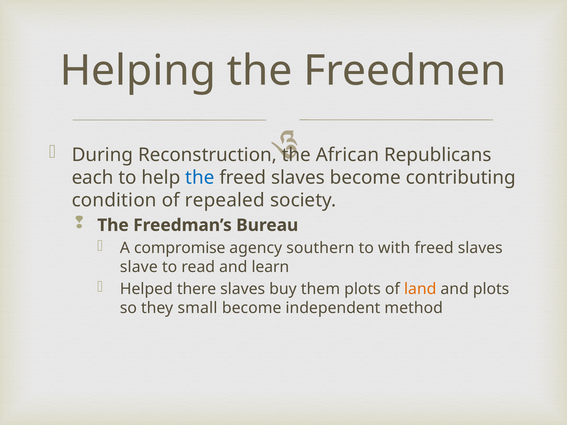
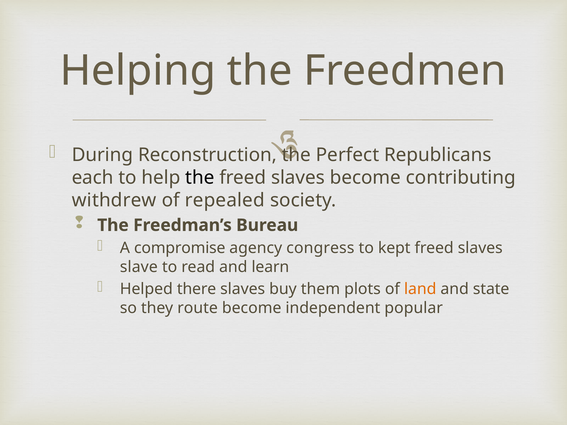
African: African -> Perfect (347, 155)
the colour: blue -> black (200, 178)
condition: condition -> withdrew (114, 200)
southern: southern -> congress (320, 248)
with: with -> kept (394, 248)
and plots: plots -> state (491, 289)
small: small -> route (198, 308)
method: method -> popular (414, 308)
